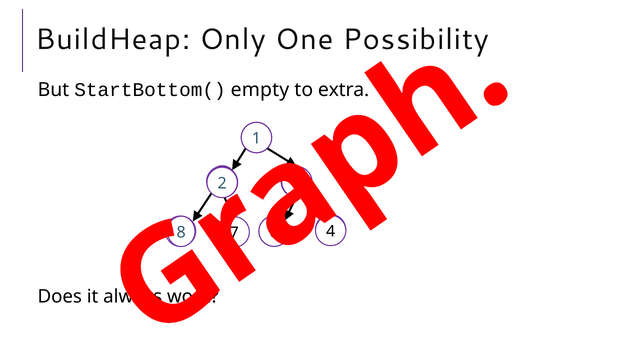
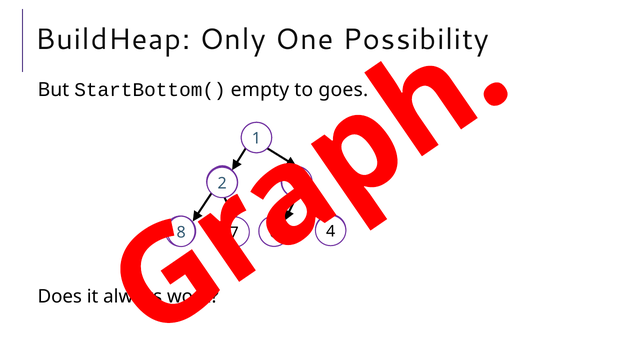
extra: extra -> goes (343, 90)
